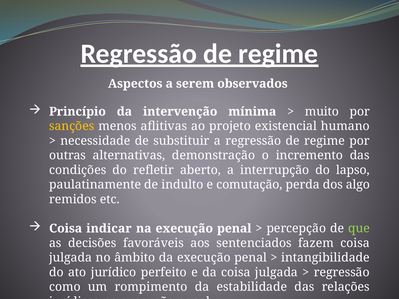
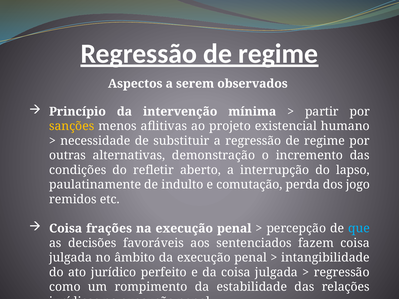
muito: muito -> partir (322, 112)
algo: algo -> jogo (358, 185)
indicar: indicar -> frações (109, 229)
que colour: light green -> light blue (359, 229)
